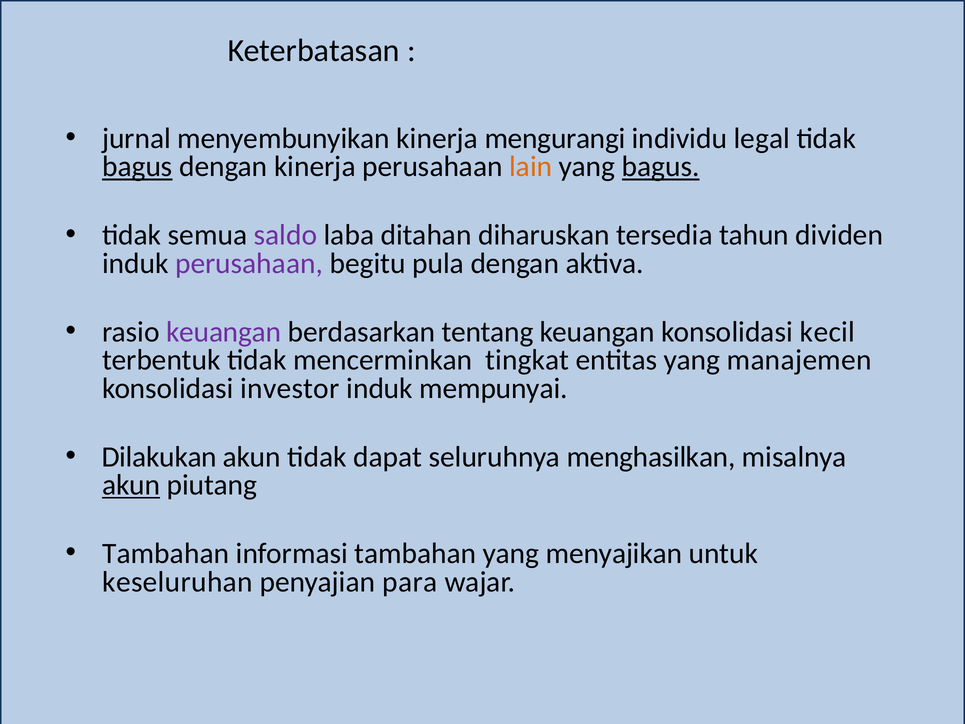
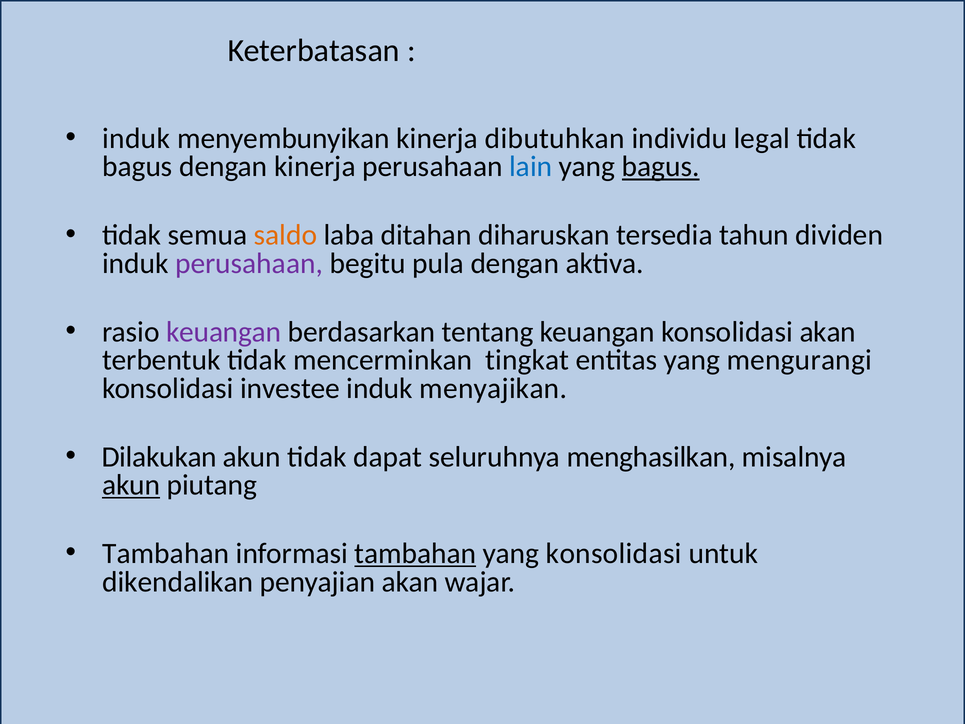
jurnal: jurnal -> induk (136, 138)
mengurangi: mengurangi -> dibutuhkan (555, 138)
bagus underline: present -> none (137, 167)
lain colour: orange -> blue (531, 167)
saldo colour: purple -> orange (285, 235)
konsolidasi kecil: kecil -> akan (828, 332)
manajemen: manajemen -> mengurangi (799, 360)
investor: investor -> investee (290, 388)
mempunyai: mempunyai -> menyajikan (493, 388)
tambahan underline: none -> present (415, 553)
yang menyajikan: menyajikan -> konsolidasi (614, 553)
keseluruhan: keseluruhan -> dikendalikan (178, 582)
penyajian para: para -> akan (410, 582)
